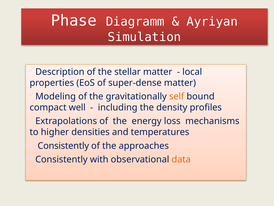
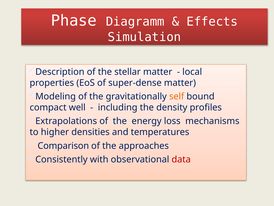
Ayriyan: Ayriyan -> Effects (212, 22)
Consistently: Consistently -> Comparison (63, 145)
data colour: orange -> red (181, 159)
